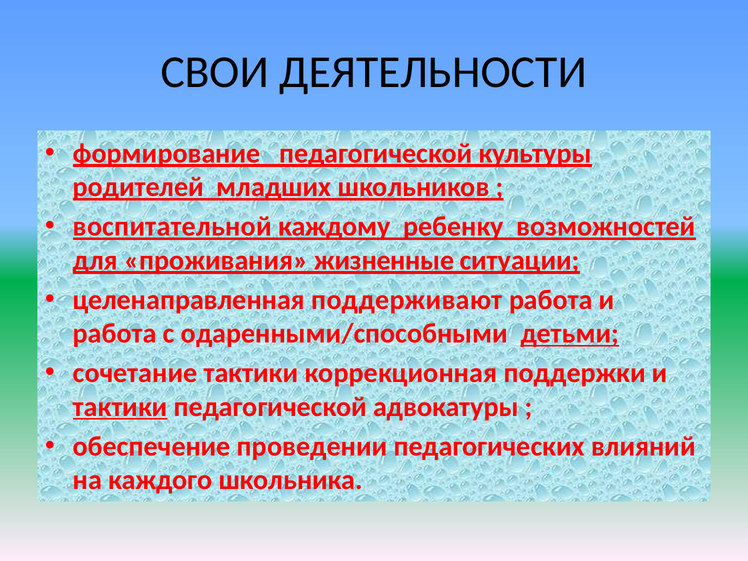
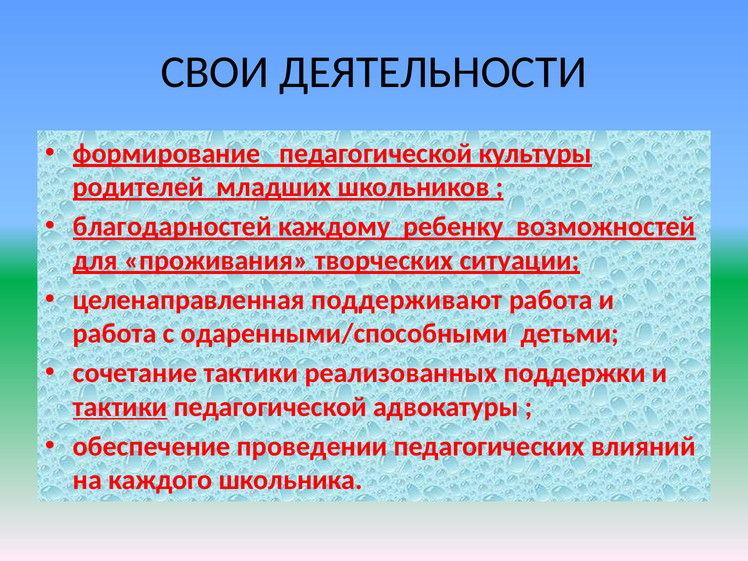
воспитательной: воспитательной -> благодарностей (172, 227)
жизненные: жизненные -> творческих (384, 260)
детьми underline: present -> none (570, 334)
коррекционная: коррекционная -> реализованных (401, 373)
